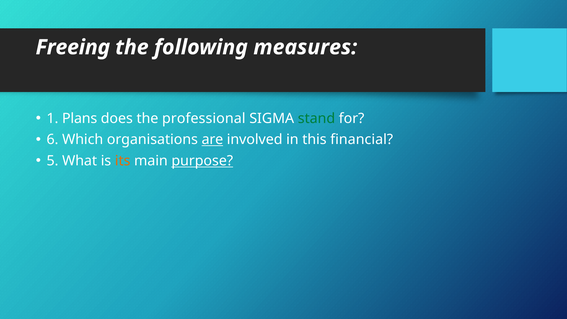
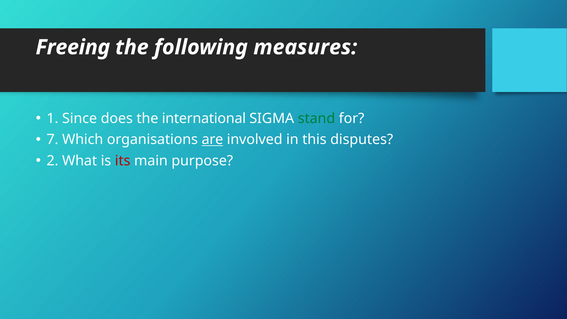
Plans: Plans -> Since (80, 118)
professional: professional -> international (204, 118)
6: 6 -> 7 (52, 140)
financial: financial -> disputes (362, 140)
5: 5 -> 2 (52, 161)
its colour: orange -> red (123, 161)
purpose underline: present -> none (202, 161)
